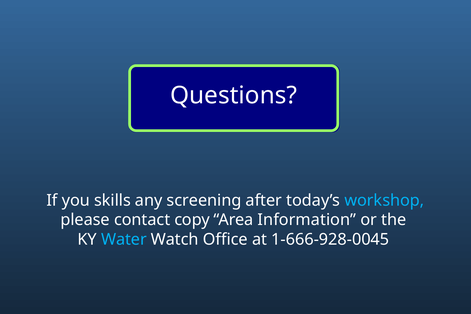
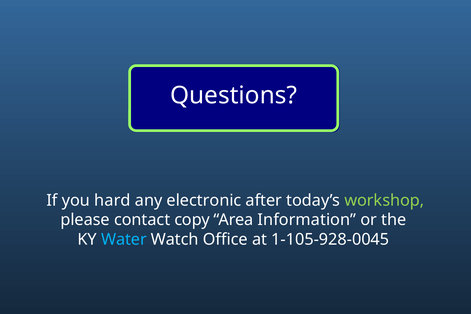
skills: skills -> hard (112, 200)
screening: screening -> electronic (204, 200)
workshop colour: light blue -> light green (384, 200)
1-666-928-0045: 1-666-928-0045 -> 1-105-928-0045 (330, 239)
